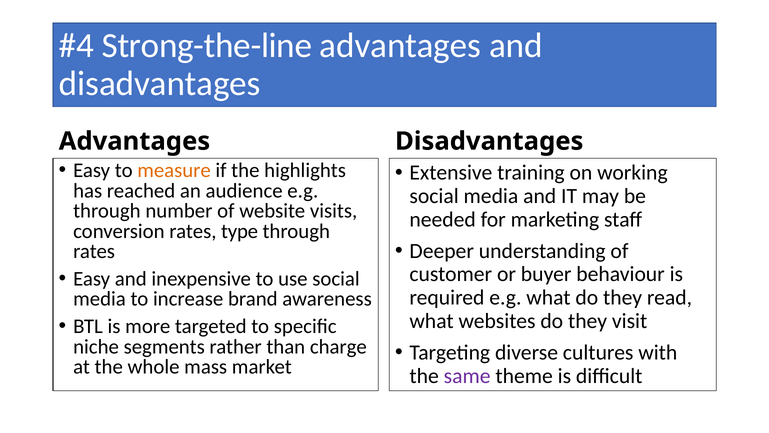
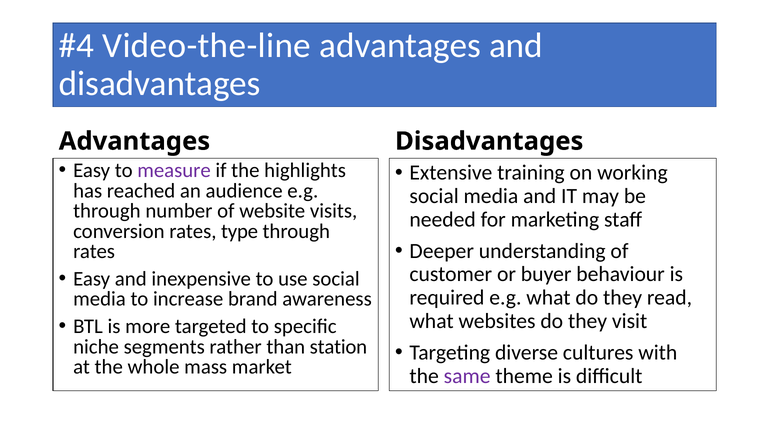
Strong-the-line: Strong-the-line -> Video-the-line (207, 46)
measure colour: orange -> purple (174, 170)
charge: charge -> station (338, 346)
